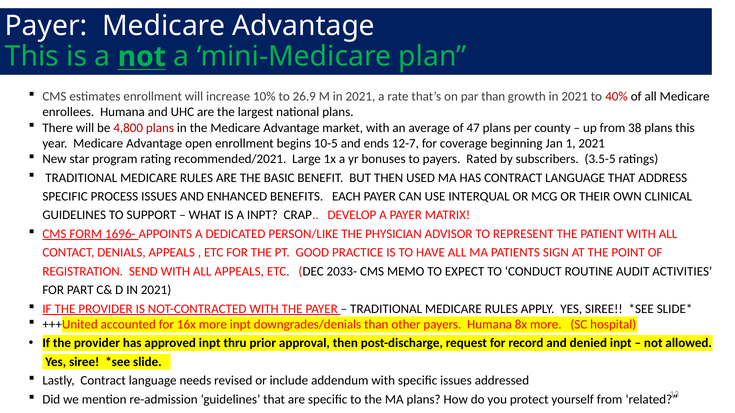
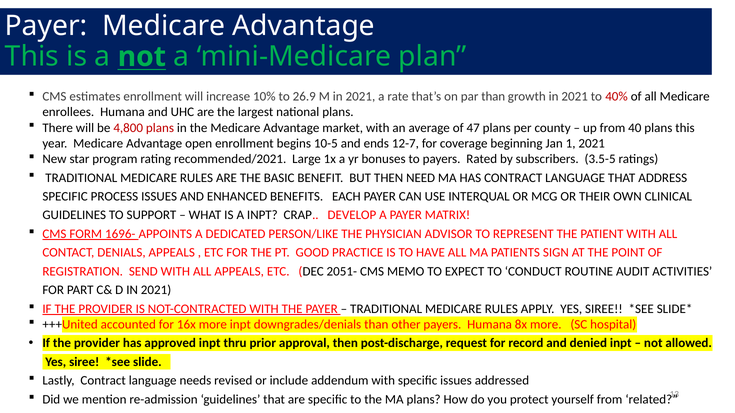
38: 38 -> 40 (635, 128)
USED: USED -> NEED (421, 178)
2033-: 2033- -> 2051- (342, 272)
